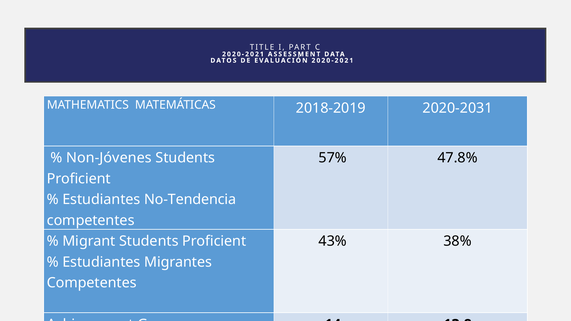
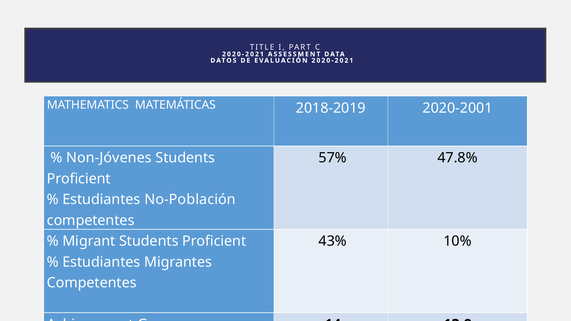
2020-2031: 2020-2031 -> 2020-2001 (458, 108)
No-Tendencia: No-Tendencia -> No-Población (190, 200)
38%: 38% -> 10% (458, 241)
